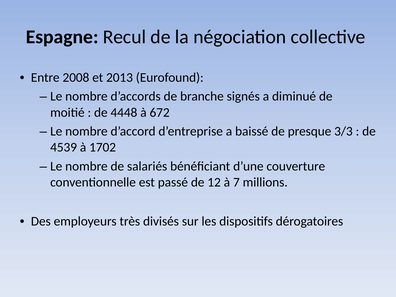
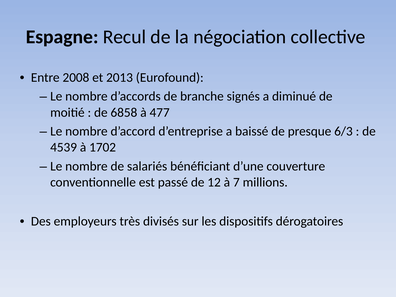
4448: 4448 -> 6858 (124, 112)
672: 672 -> 477 (160, 112)
3/3: 3/3 -> 6/3 (343, 131)
